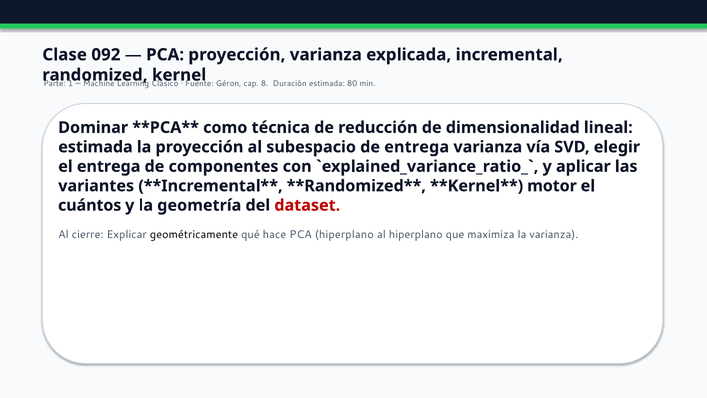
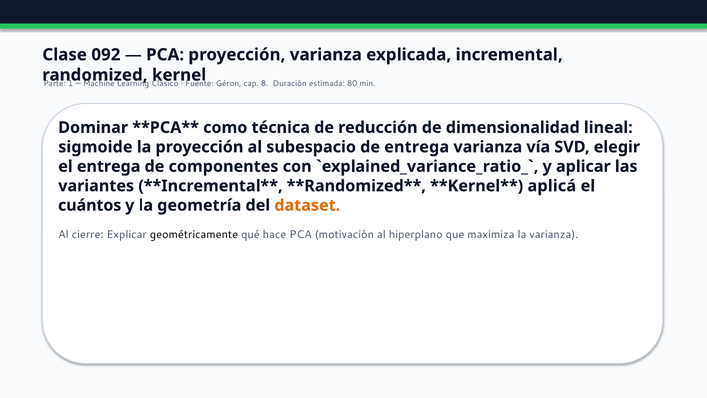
estimada: estimada -> sigmoide (95, 147)
motor: motor -> aplicá (552, 186)
dataset colour: red -> orange (307, 205)
PCA hiperplano: hiperplano -> motivación (344, 234)
